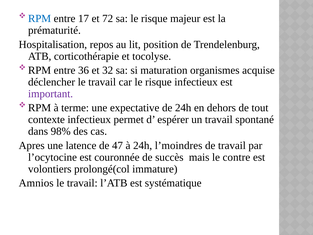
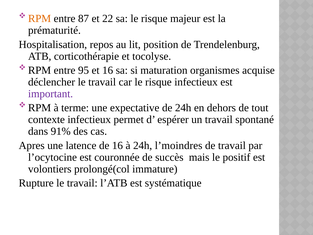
RPM colour: blue -> orange (40, 19)
17: 17 -> 87 (84, 19)
72: 72 -> 22 (108, 19)
36: 36 -> 95 (84, 70)
et 32: 32 -> 16 (108, 70)
98%: 98% -> 91% (61, 131)
de 47: 47 -> 16 (117, 145)
contre: contre -> positif (236, 157)
Amnios: Amnios -> Rupture (36, 183)
